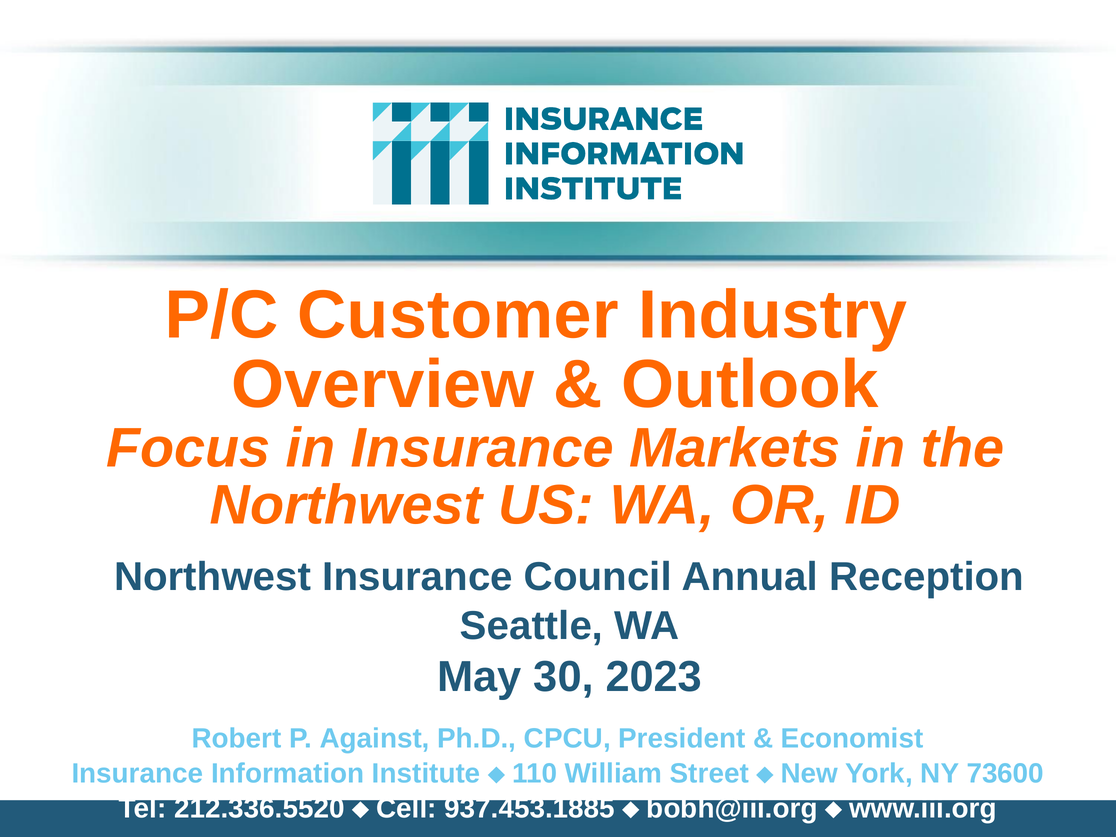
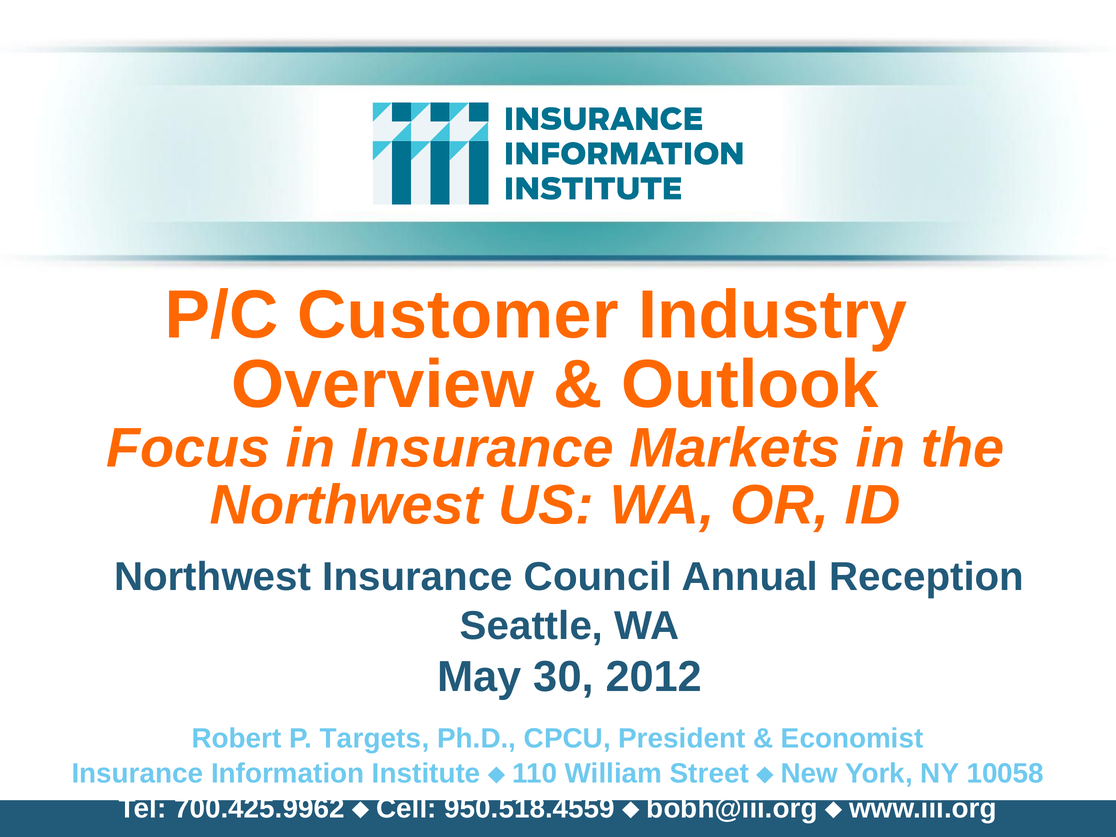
2023: 2023 -> 2012 (654, 677)
Against: Against -> Targets (375, 739)
73600: 73600 -> 10058 (1005, 774)
212.336.5520: 212.336.5520 -> 700.425.9962 (259, 808)
937.453.1885: 937.453.1885 -> 950.518.4559 (530, 808)
